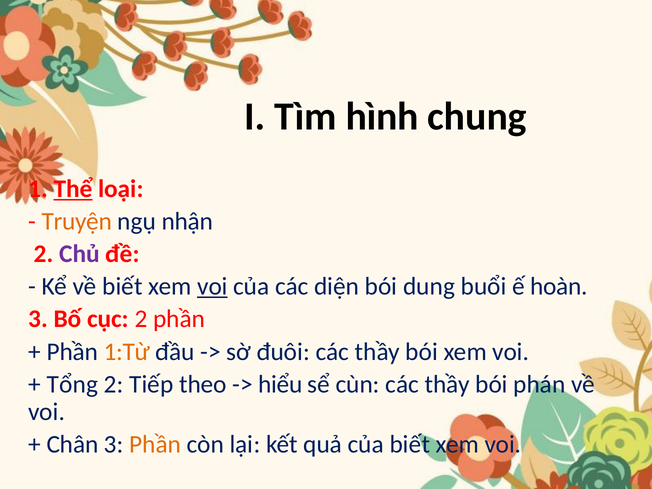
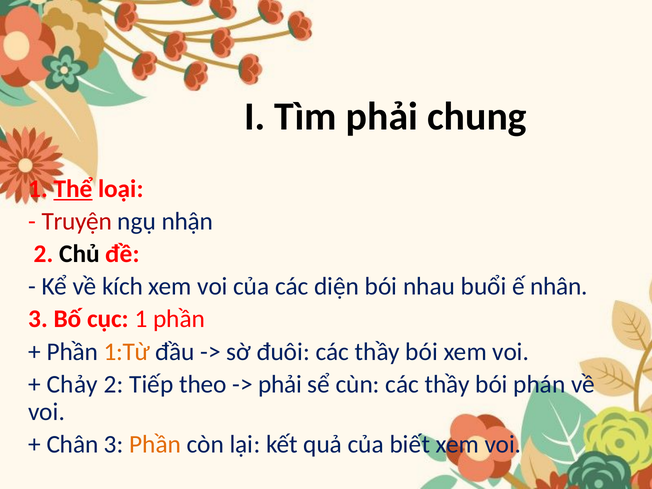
Tìm hình: hình -> phải (382, 117)
Truyện colour: orange -> red (77, 221)
Chủ colour: purple -> black (79, 254)
về biết: biết -> kích (123, 286)
voi underline: present -> none (212, 286)
dung: dung -> nhau (429, 286)
hoàn: hoàn -> nhân (559, 286)
cục 2: 2 -> 1 (141, 319)
Tổng: Tổng -> Chảy (72, 384)
hiểu: hiểu -> phải (280, 384)
